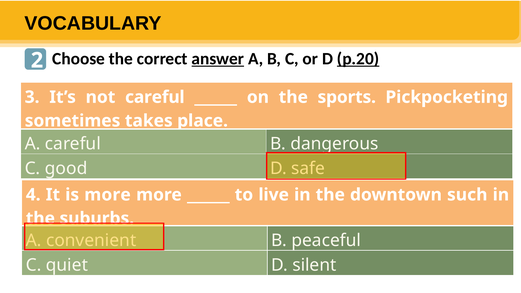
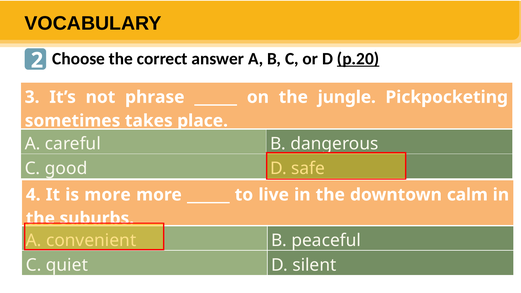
answer underline: present -> none (218, 59)
not careful: careful -> phrase (155, 97)
sports: sports -> jungle (347, 97)
such: such -> calm (467, 195)
